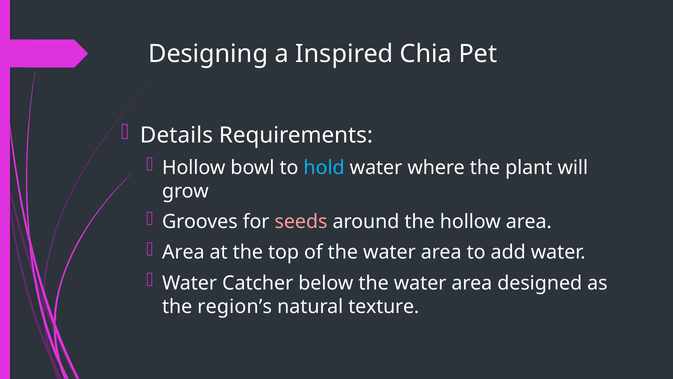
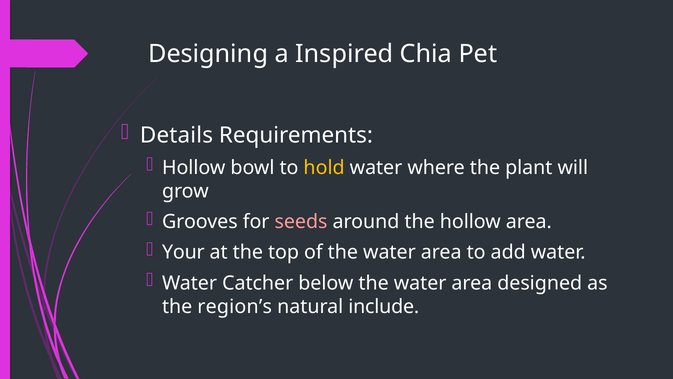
hold colour: light blue -> yellow (324, 167)
Area: Area -> Your (183, 252)
texture: texture -> include (384, 306)
